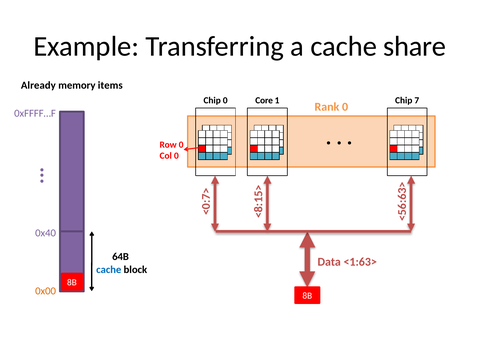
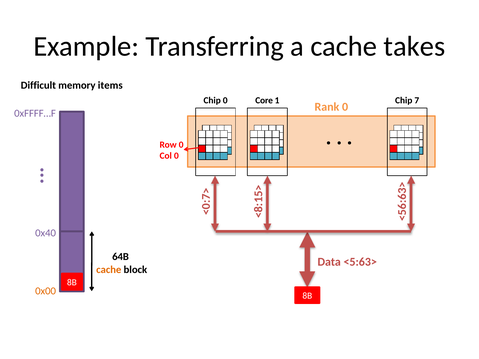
share: share -> takes (414, 46)
Already: Already -> Difficult (38, 85)
<1:63>: <1:63> -> <5:63> (360, 262)
cache colour: blue -> orange (109, 270)
